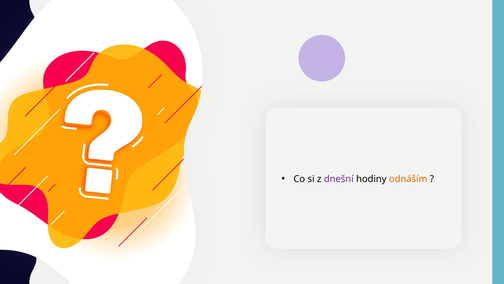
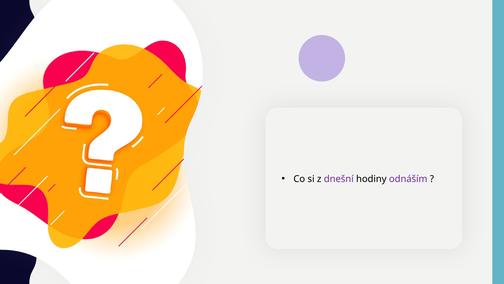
odnáším colour: orange -> purple (408, 179)
